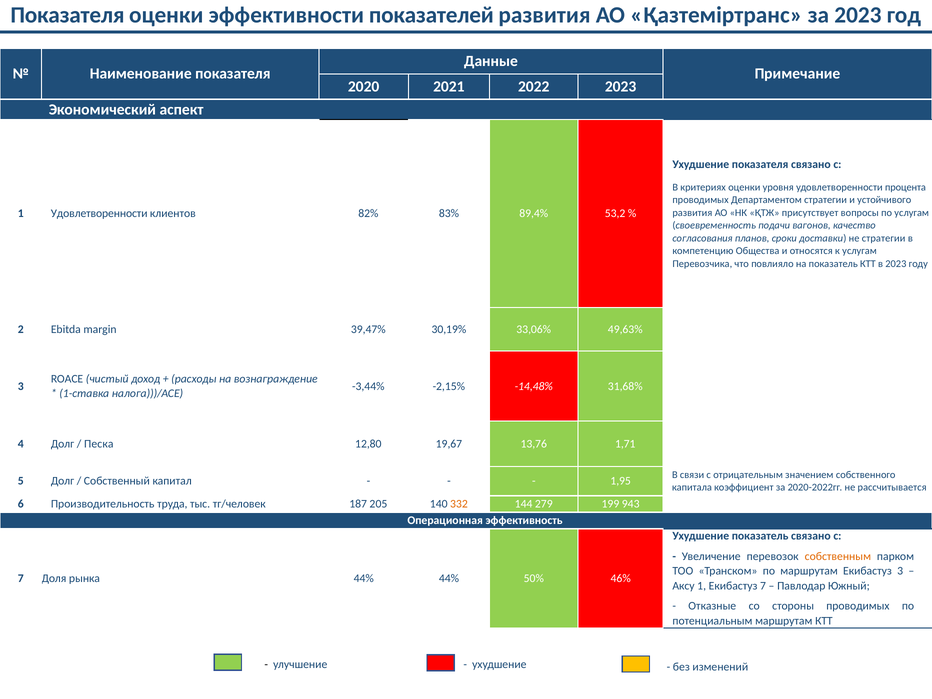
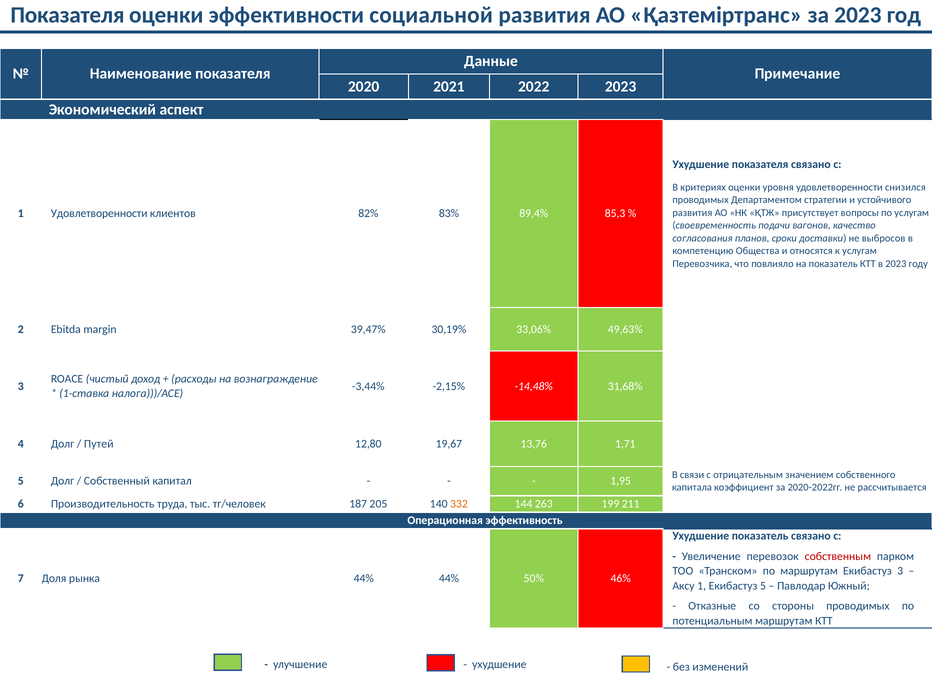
показателей: показателей -> социальной (431, 15)
процента: процента -> снизился (905, 187)
53,2: 53,2 -> 85,3 (615, 214)
не стратегии: стратегии -> выбросов (884, 238)
Песка: Песка -> Путей (99, 444)
279: 279 -> 263 (544, 504)
943: 943 -> 211 (631, 504)
собственным colour: orange -> red (838, 556)
Екибастуз 7: 7 -> 5 (763, 586)
